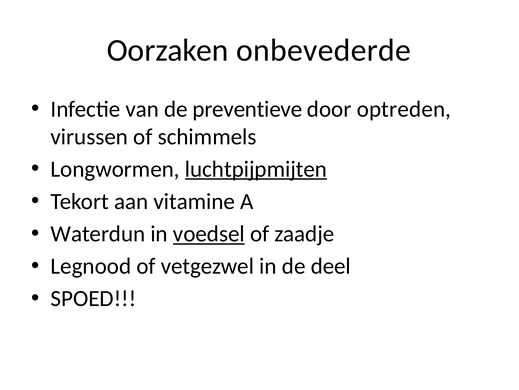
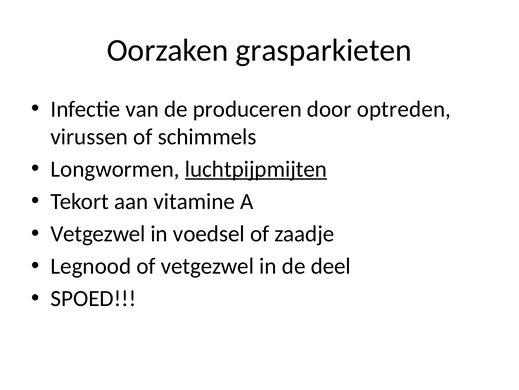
onbevederde: onbevederde -> grasparkieten (324, 50)
preventieve: preventieve -> produceren (247, 109)
Waterdun: Waterdun -> Vetgezwel (98, 233)
voedsel underline: present -> none (209, 233)
